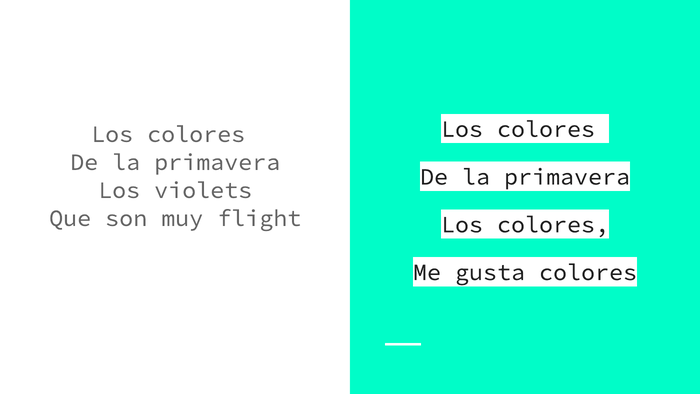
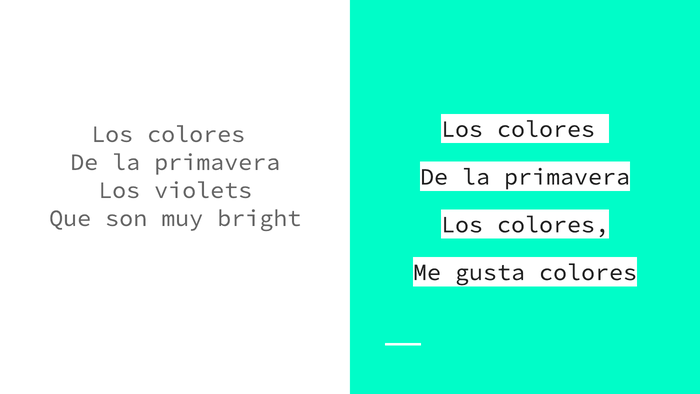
flight: flight -> bright (259, 218)
